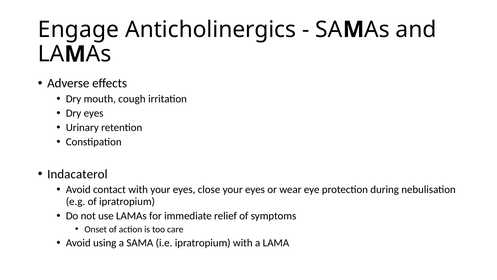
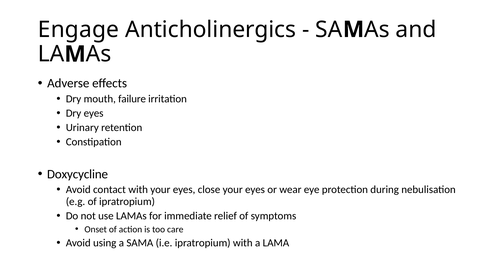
cough: cough -> failure (132, 99)
Indacaterol: Indacaterol -> Doxycycline (77, 174)
